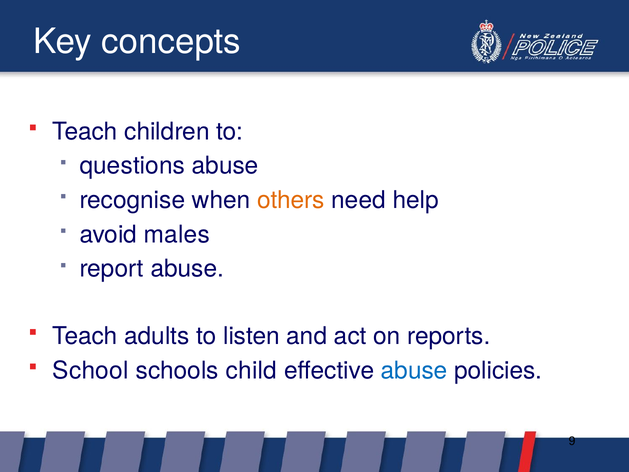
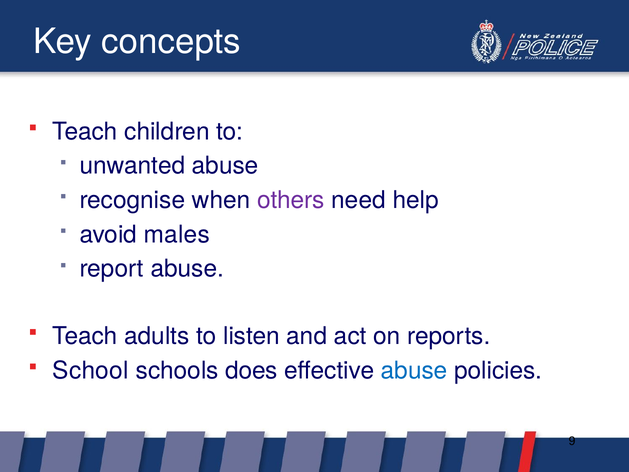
questions: questions -> unwanted (132, 166)
others colour: orange -> purple (291, 200)
child: child -> does (252, 370)
